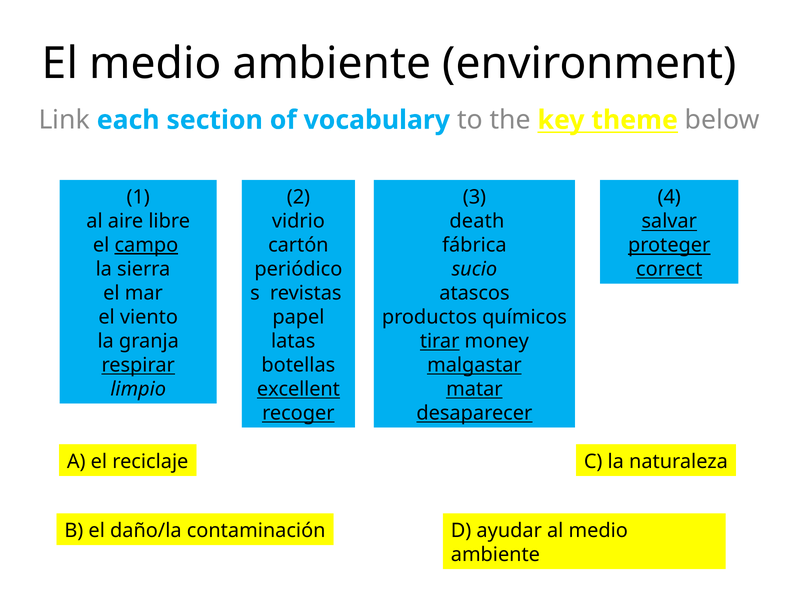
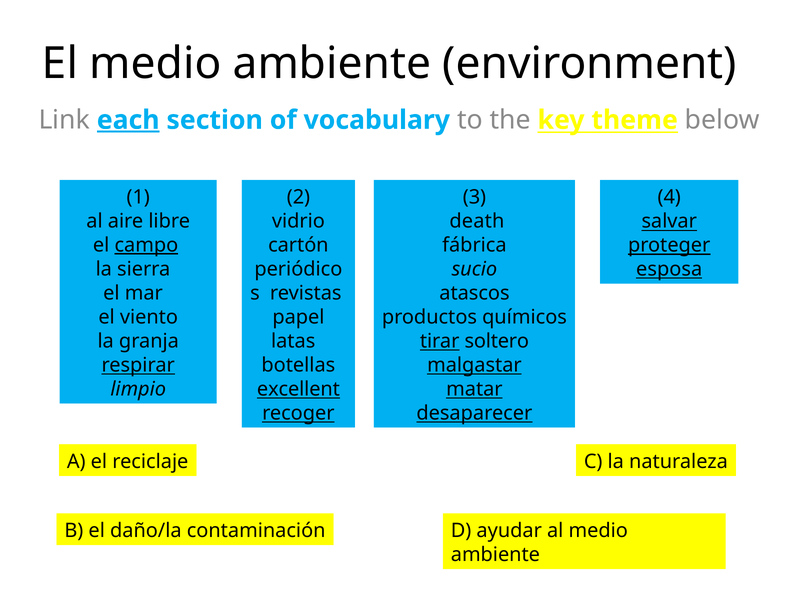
each underline: none -> present (128, 120)
correct: correct -> esposa (669, 269)
money: money -> soltero (497, 341)
